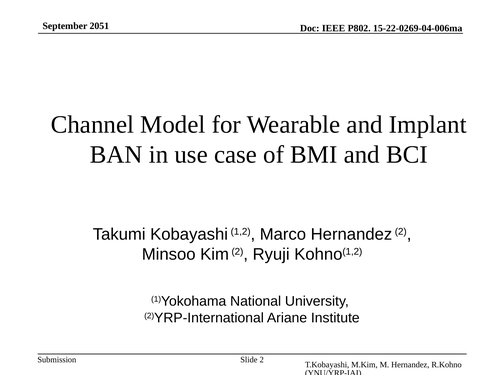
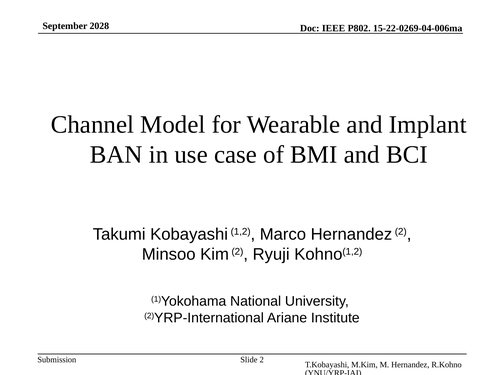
2051: 2051 -> 2028 (99, 26)
